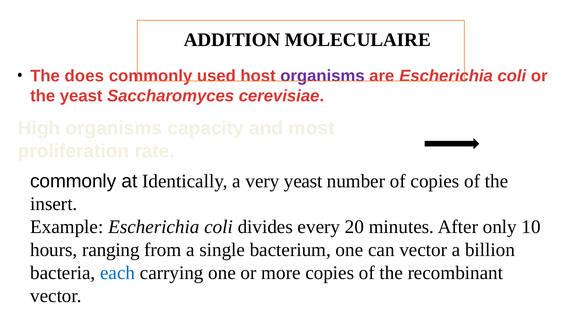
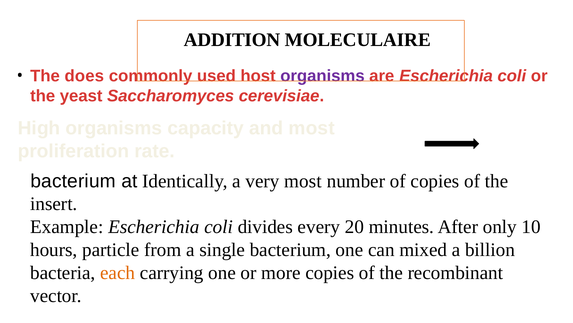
commonly: commonly -> bacterium (73, 181)
very yeast: yeast -> most (303, 181)
ranging: ranging -> particle (111, 249)
can vector: vector -> mixed (423, 249)
each colour: blue -> orange (118, 272)
